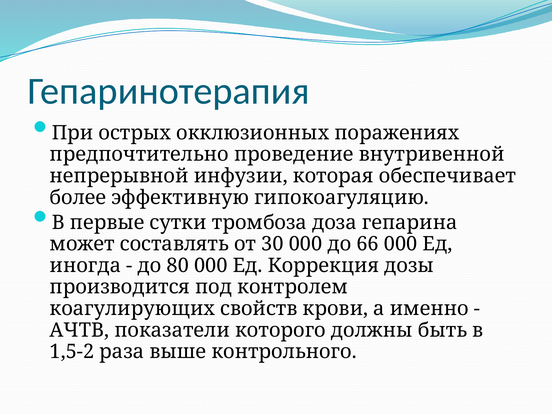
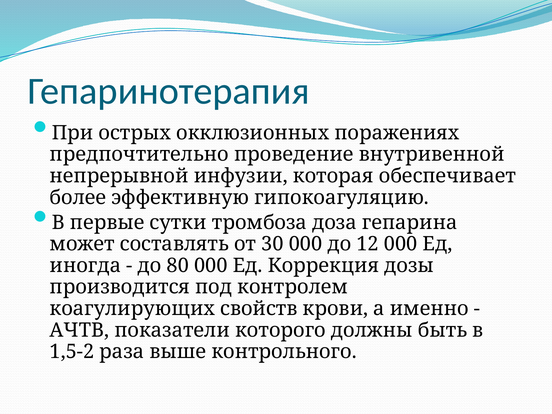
66: 66 -> 12 (368, 244)
